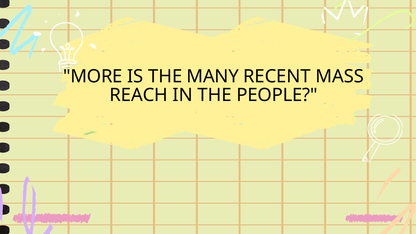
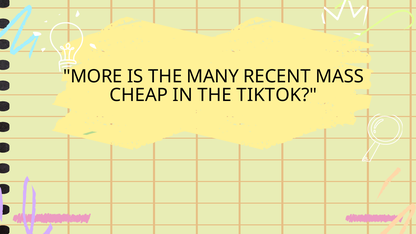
REACH: REACH -> CHEAP (139, 95)
PEOPLE: PEOPLE -> TIKTOK (277, 95)
